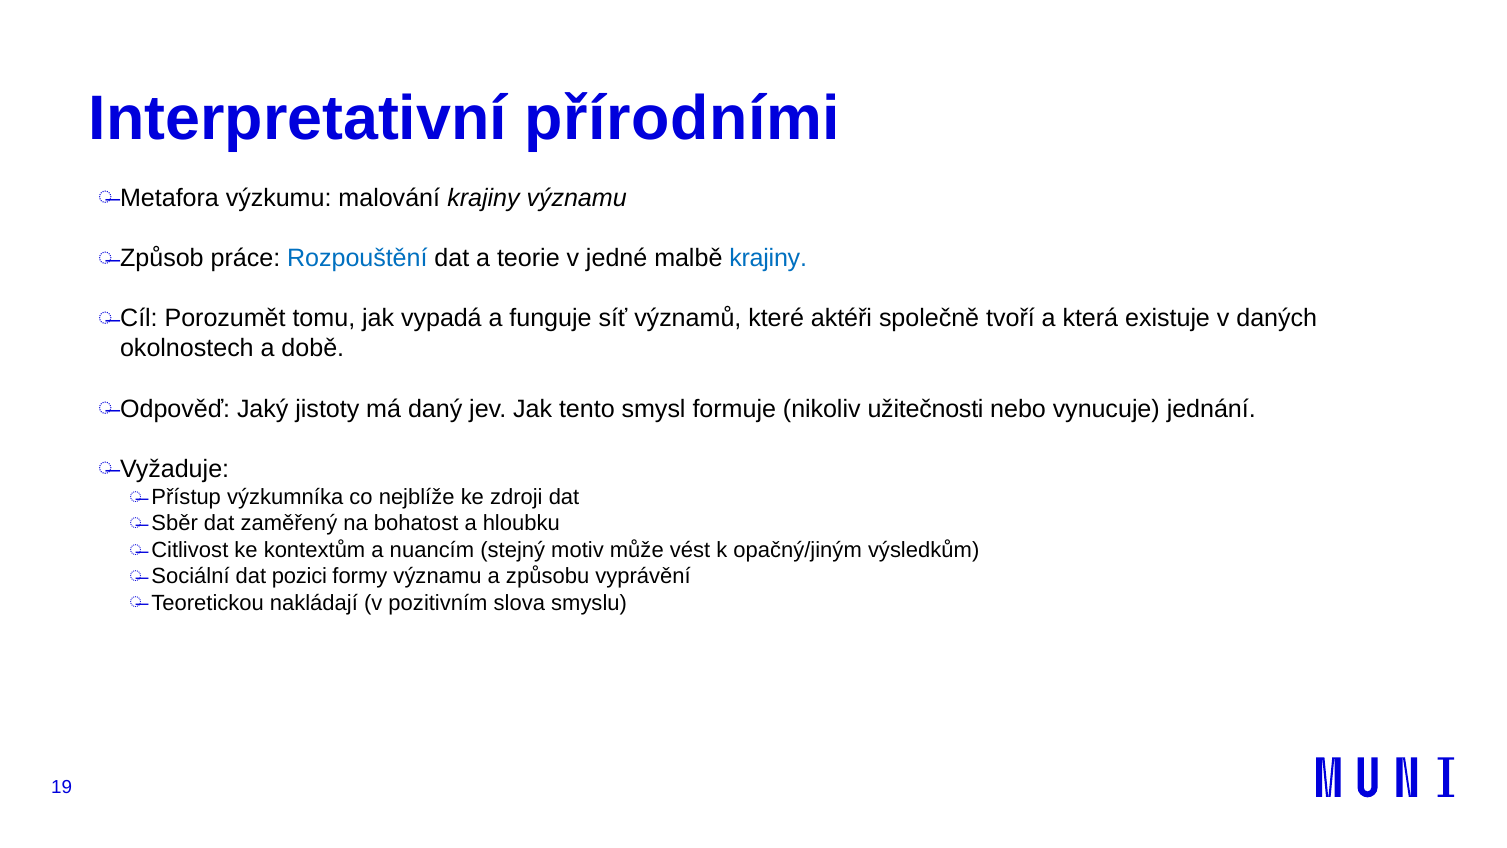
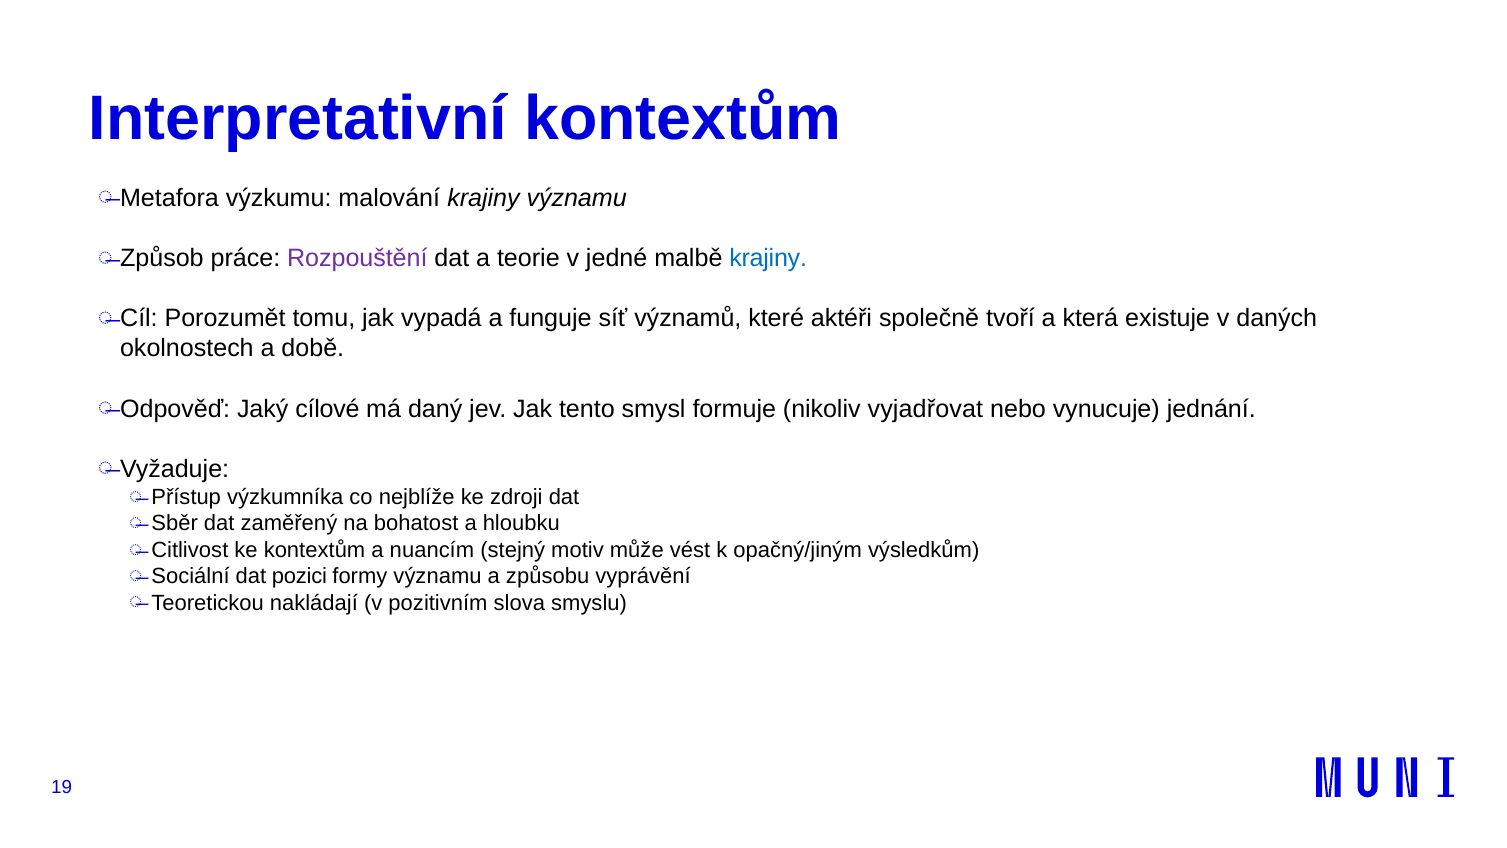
Interpretativní přírodními: přírodními -> kontextům (683, 119)
Rozpouštění colour: blue -> purple (357, 258)
jistoty: jistoty -> cílové (327, 409)
užitečnosti: užitečnosti -> vyjadřovat (925, 409)
